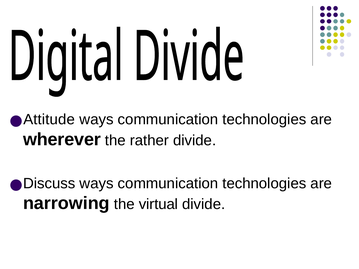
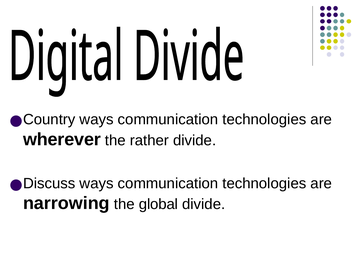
Attitude: Attitude -> Country (49, 120)
virtual: virtual -> global (158, 204)
